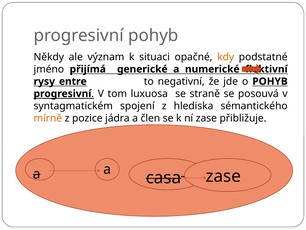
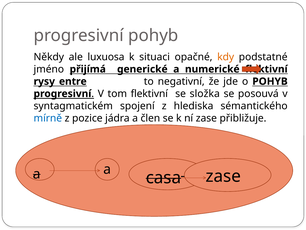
význam: význam -> luxuosa (106, 57)
tom luxuosa: luxuosa -> flektivní (149, 94)
straně: straně -> složka (205, 94)
mírně colour: orange -> blue (48, 118)
